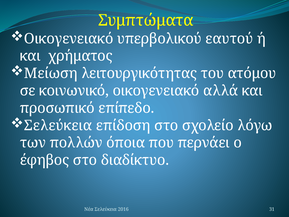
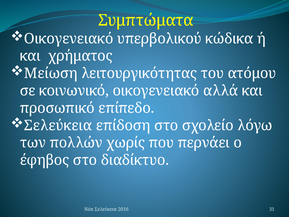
εαυτού: εαυτού -> κώδικα (229, 39)
όποια: όποια -> χωρίς (126, 143)
